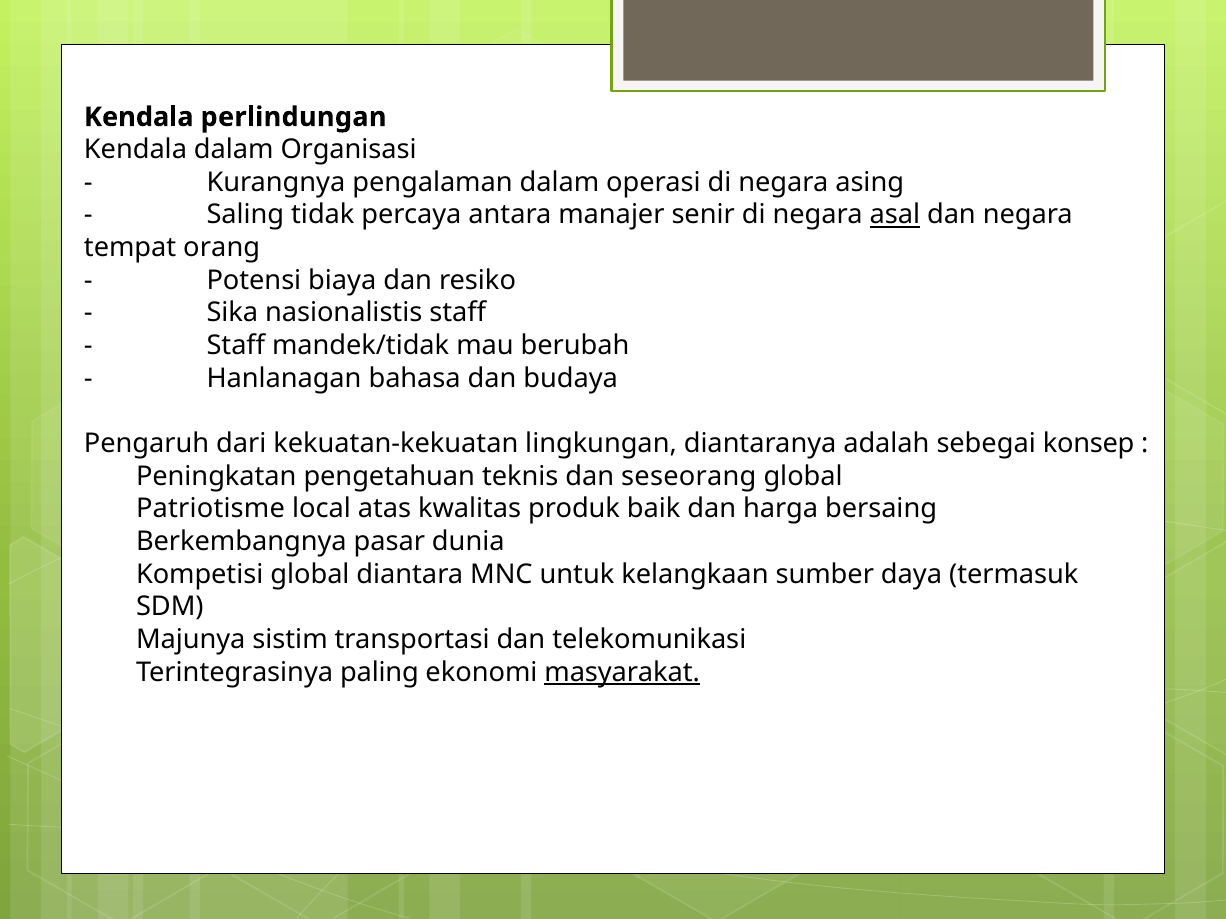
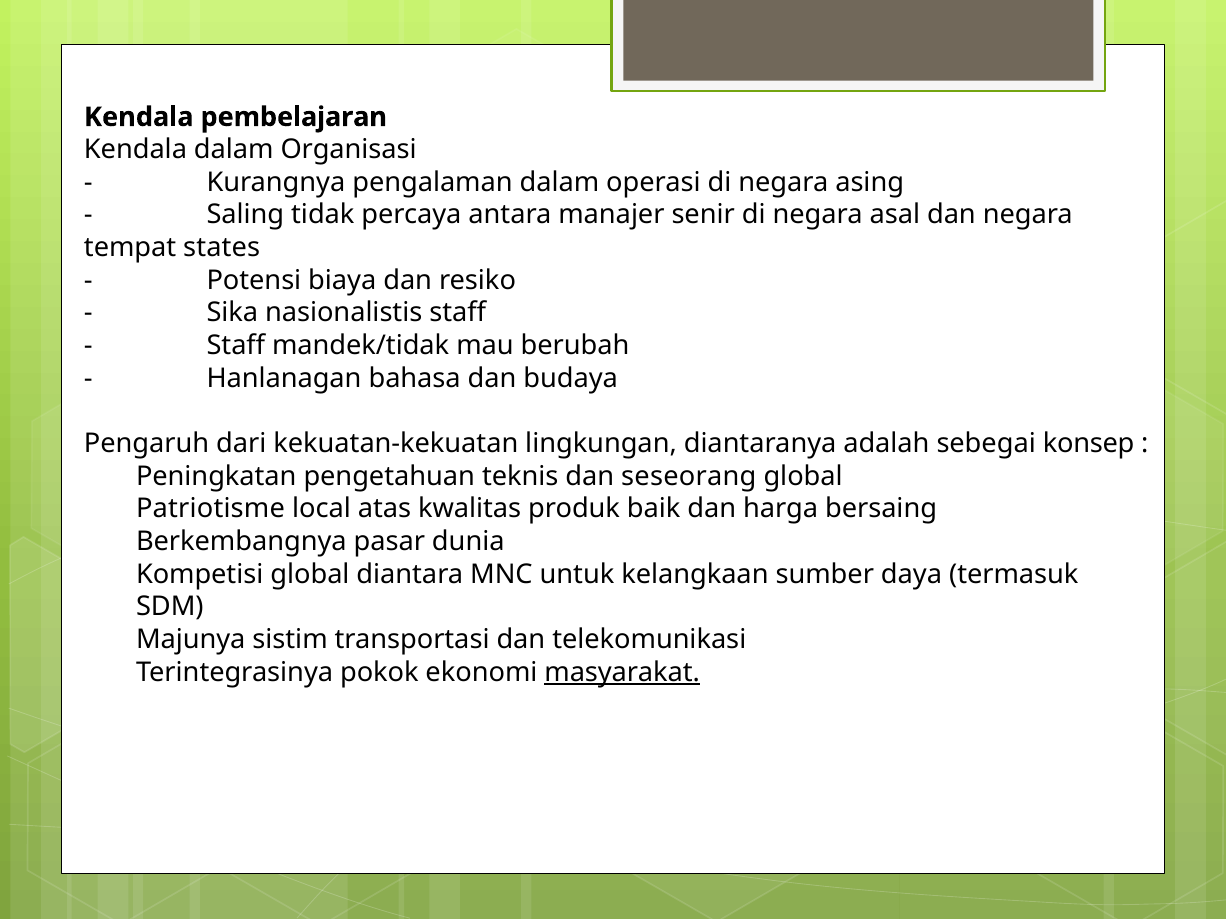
perlindungan: perlindungan -> pembelajaran (294, 117)
asal underline: present -> none (895, 215)
orang: orang -> states (222, 248)
paling: paling -> pokok (379, 673)
